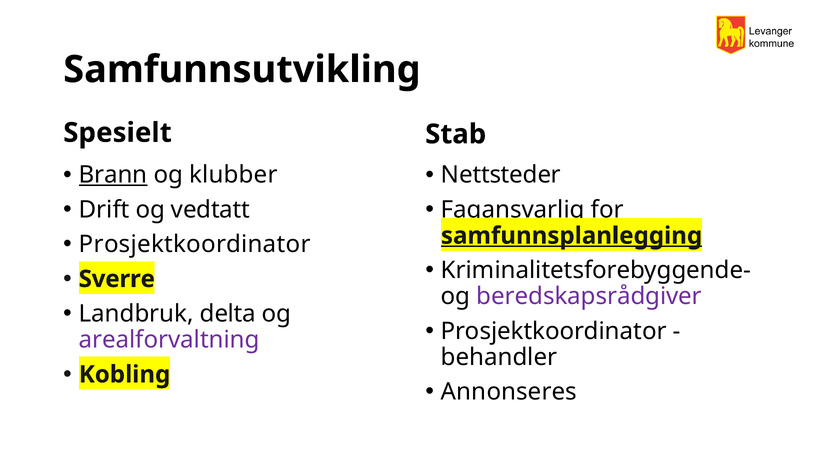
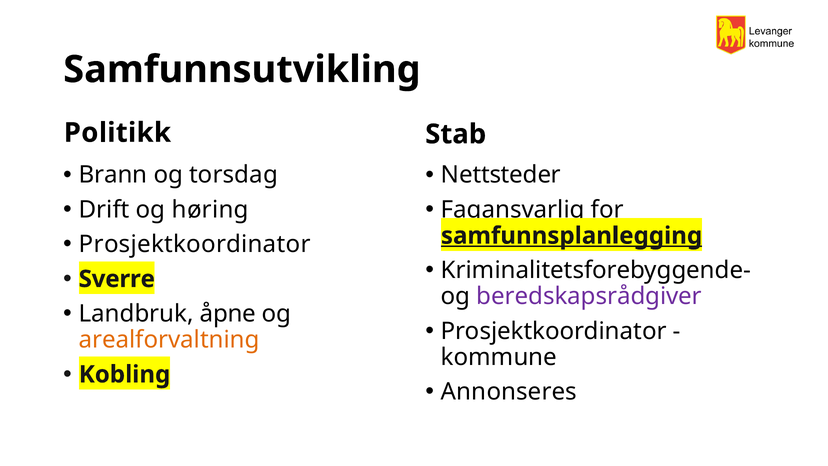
Spesielt: Spesielt -> Politikk (117, 133)
Brann underline: present -> none (113, 175)
klubber: klubber -> torsdag (234, 175)
vedtatt: vedtatt -> høring (210, 210)
delta: delta -> åpne (228, 314)
arealforvaltning colour: purple -> orange (169, 340)
behandler: behandler -> kommune (499, 357)
